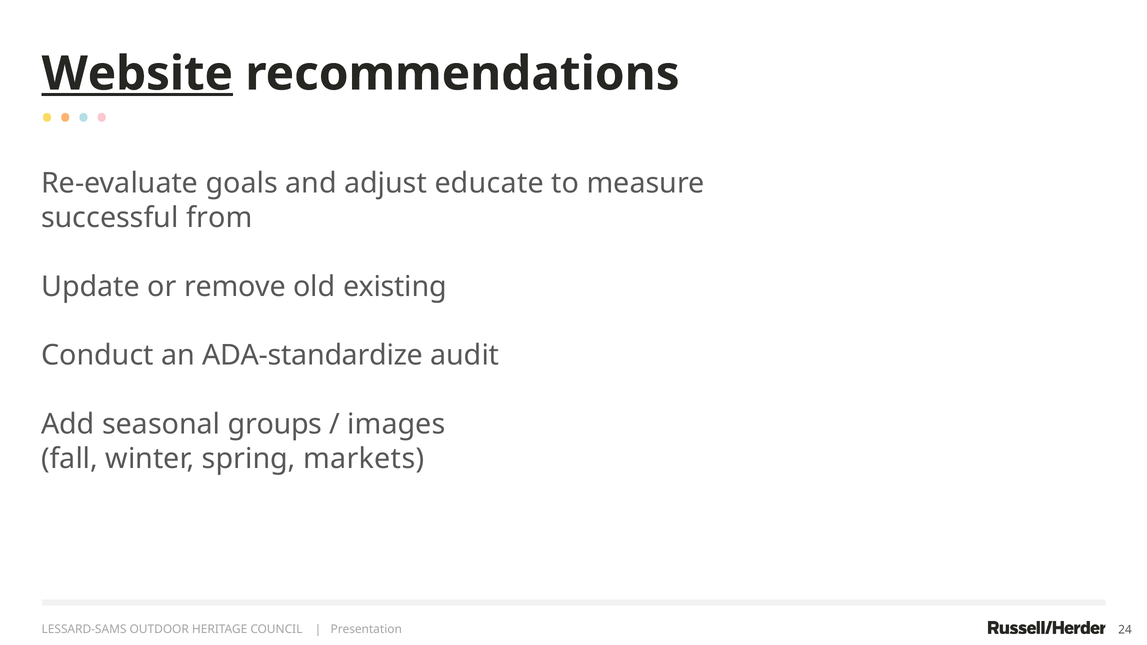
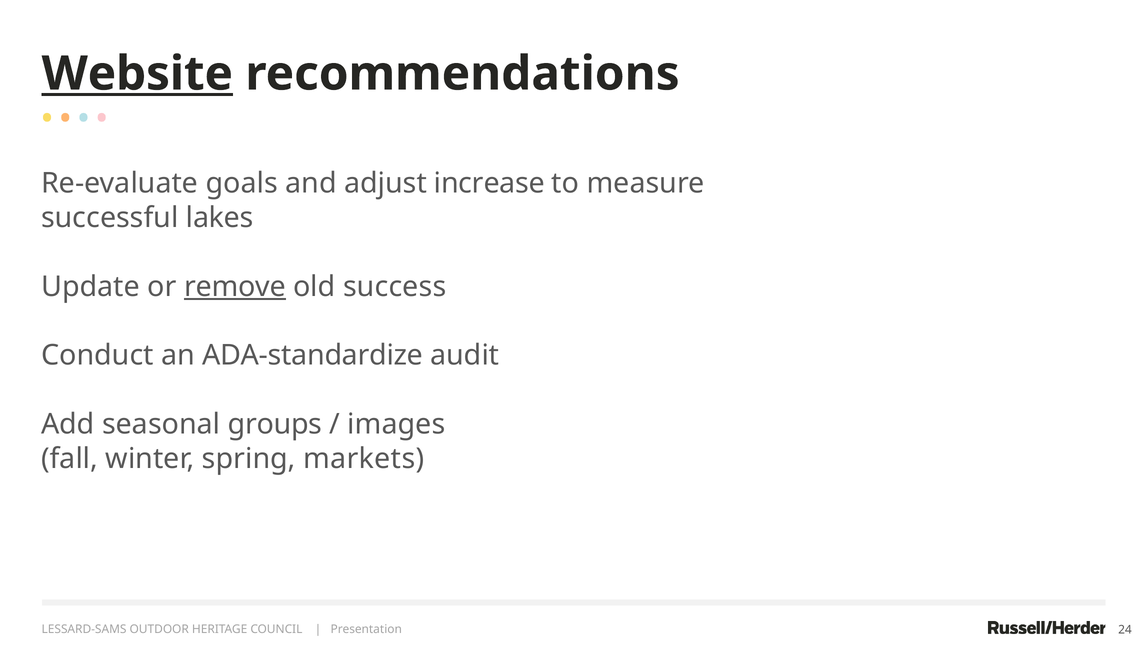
educate: educate -> increase (489, 183)
from: from -> lakes (220, 218)
remove underline: none -> present (235, 287)
existing: existing -> success (395, 287)
